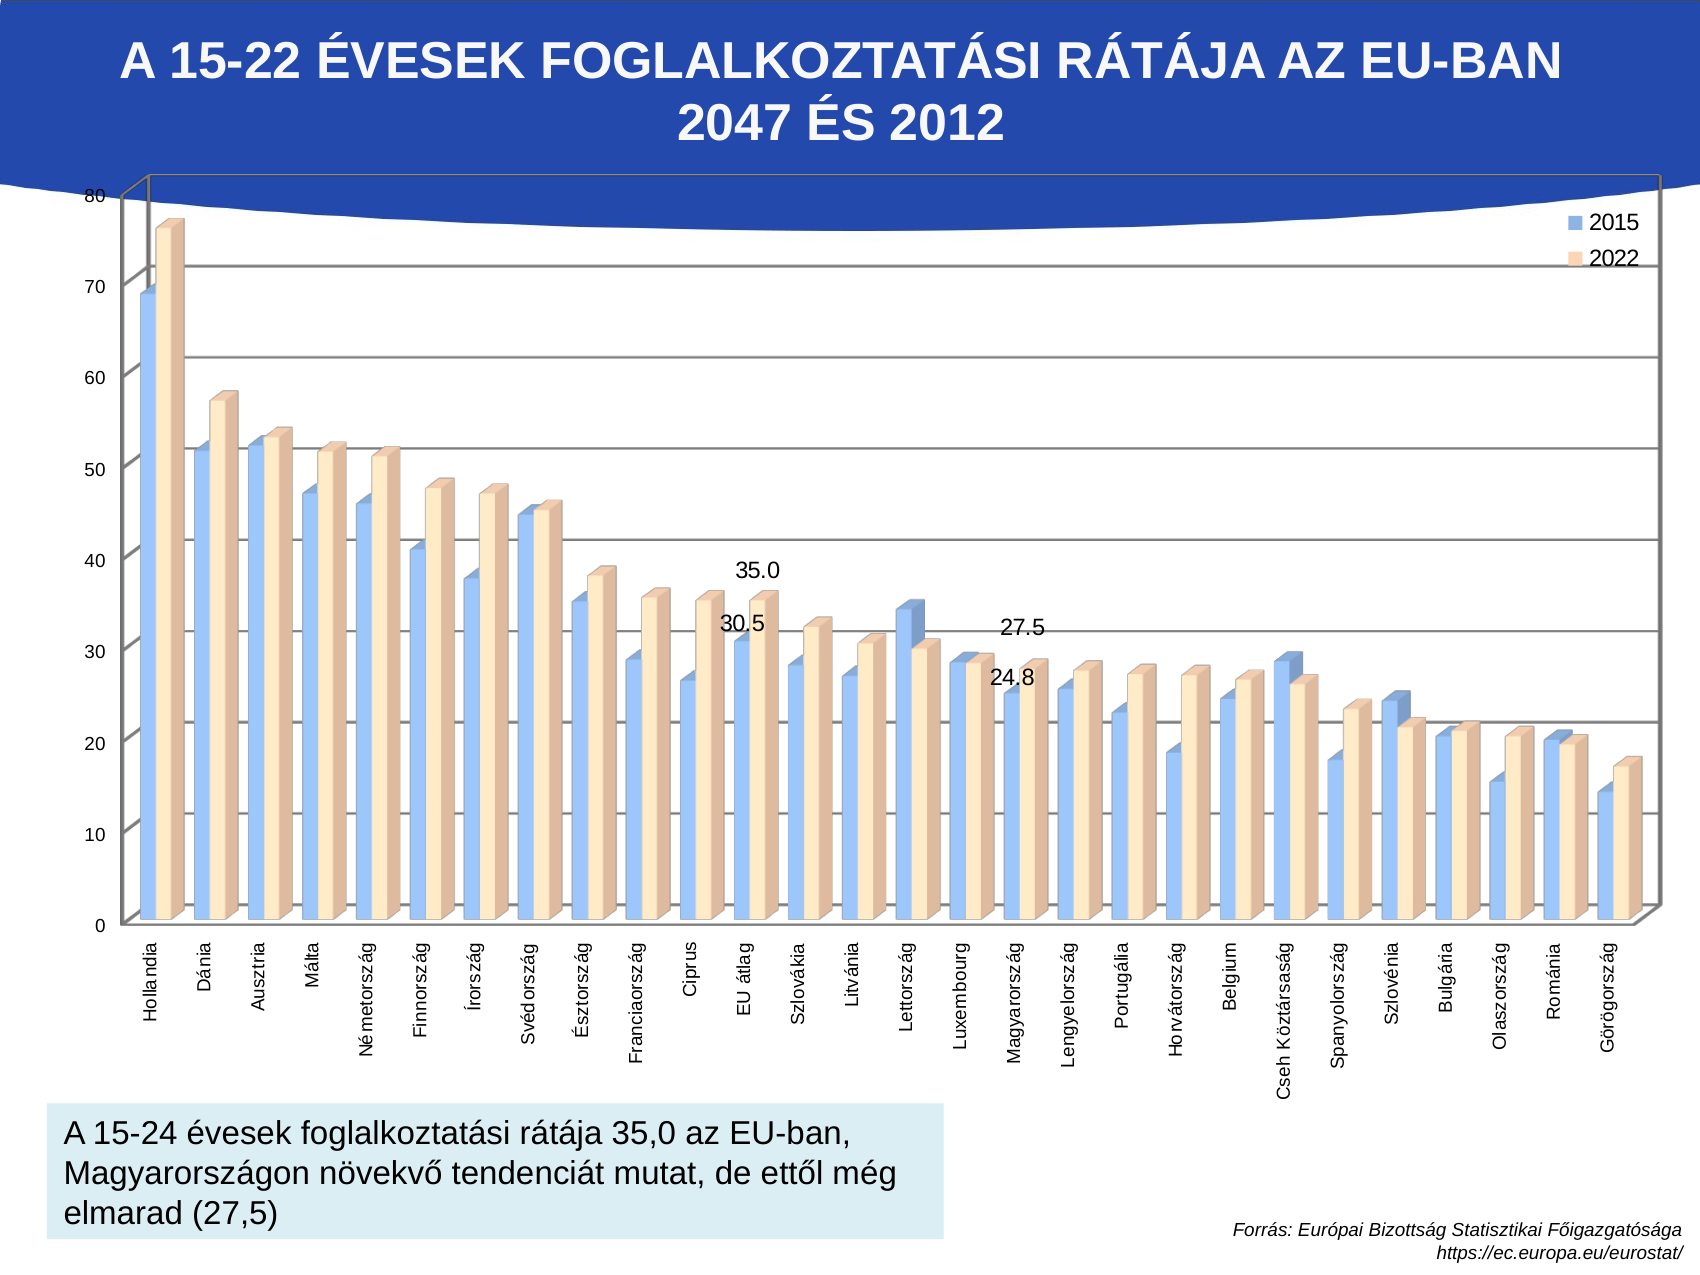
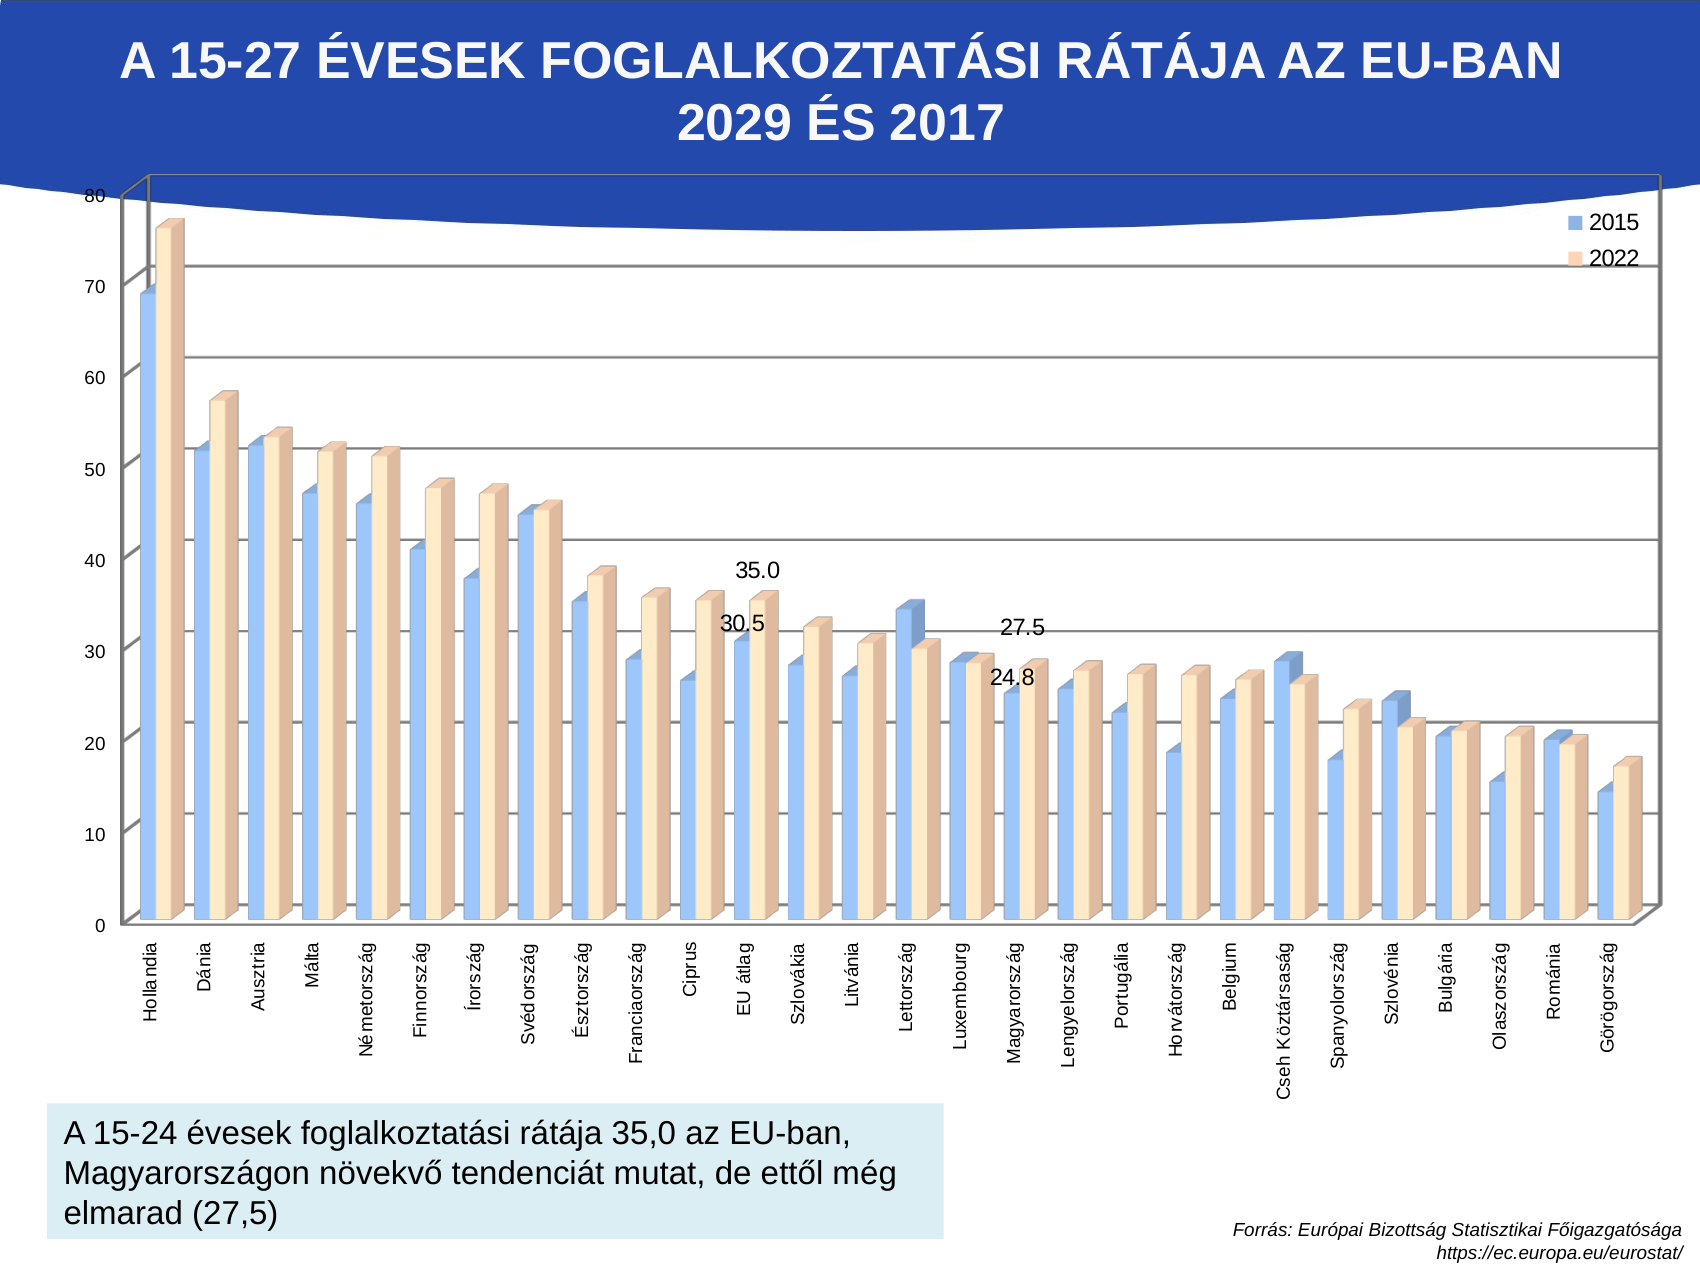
15-22: 15-22 -> 15-27 (235, 61)
2047: 2047 -> 2029 (735, 123)
2012: 2012 -> 2017 (948, 123)
